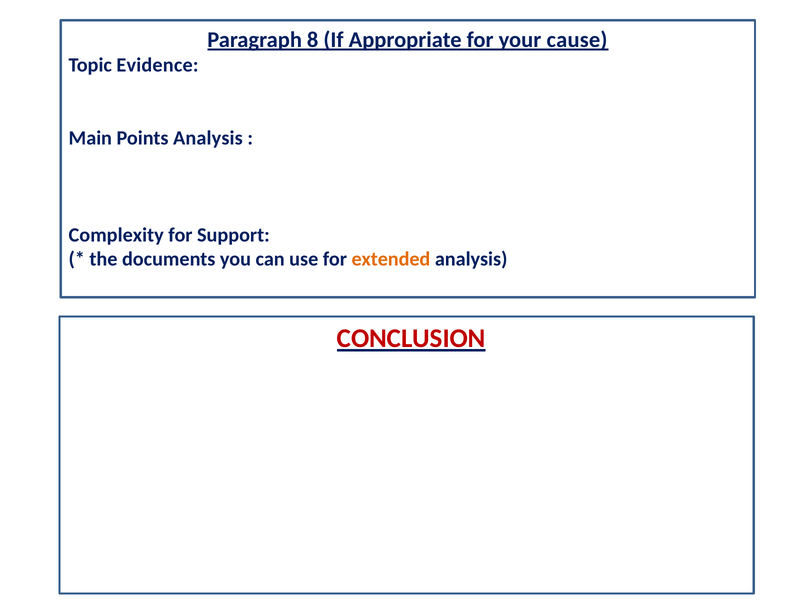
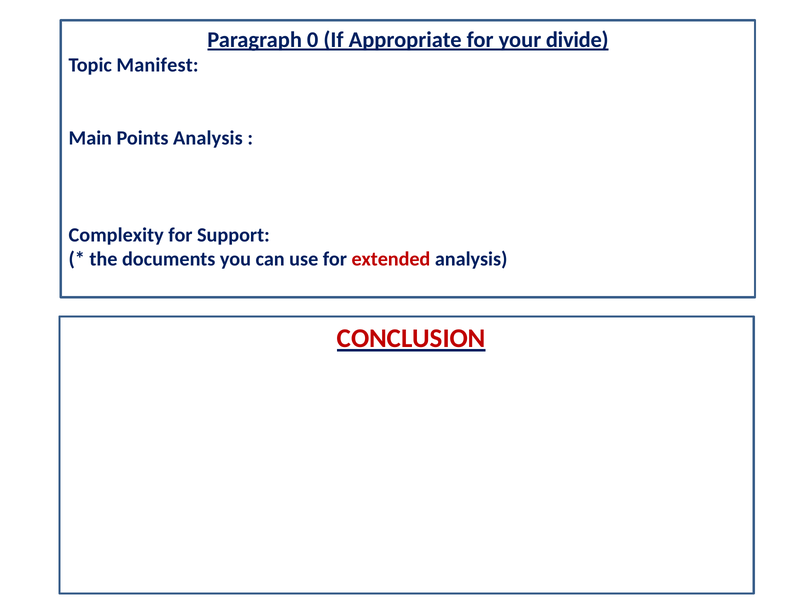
8: 8 -> 0 (313, 40)
cause: cause -> divide (577, 40)
Evidence: Evidence -> Manifest (157, 65)
extended colour: orange -> red (391, 259)
